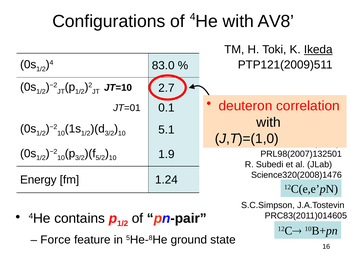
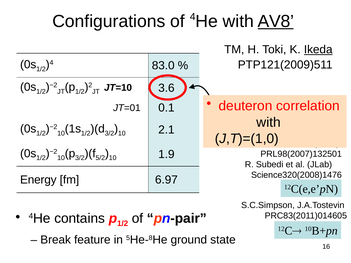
AV8 underline: none -> present (276, 21)
2.7: 2.7 -> 3.6 (166, 88)
5.1: 5.1 -> 2.1 (166, 130)
1.24: 1.24 -> 6.97 (166, 180)
Force: Force -> Break (56, 240)
